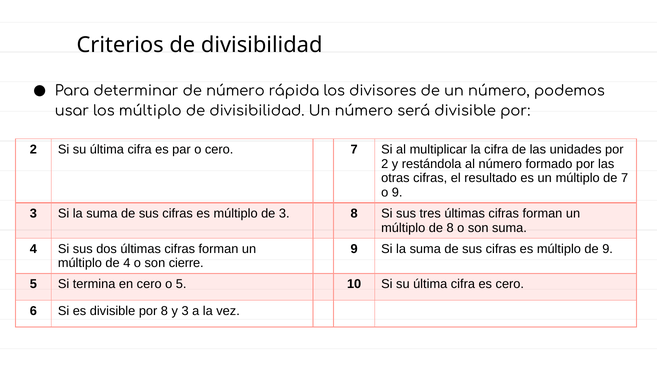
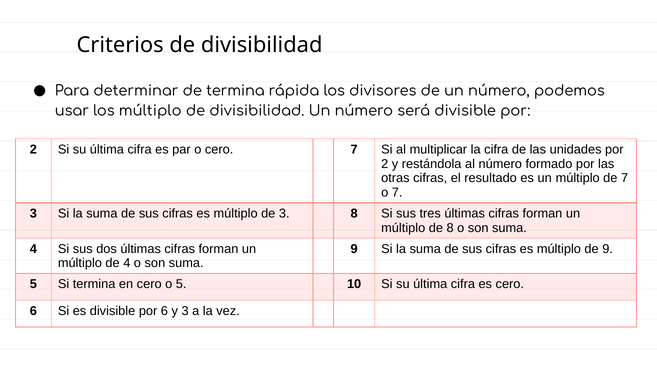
de número: número -> termina (235, 91)
o 9: 9 -> 7 (397, 192)
4 o son cierre: cierre -> suma (186, 263)
por 8: 8 -> 6 (164, 311)
